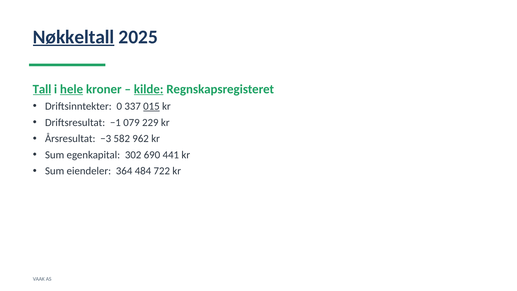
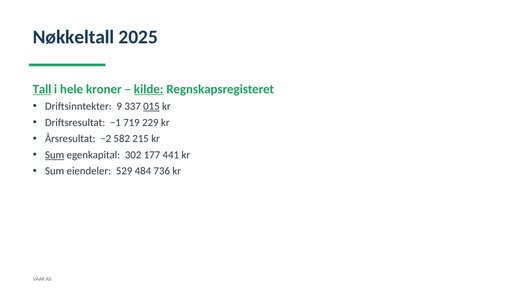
Nøkkeltall underline: present -> none (74, 37)
hele underline: present -> none (72, 89)
0: 0 -> 9 (119, 106)
079: 079 -> 719 (131, 122)
−3: −3 -> −2 (106, 139)
962: 962 -> 215 (141, 139)
Sum underline: none -> present (55, 155)
690: 690 -> 177 (152, 155)
364: 364 -> 529 (124, 171)
722: 722 -> 736 (162, 171)
